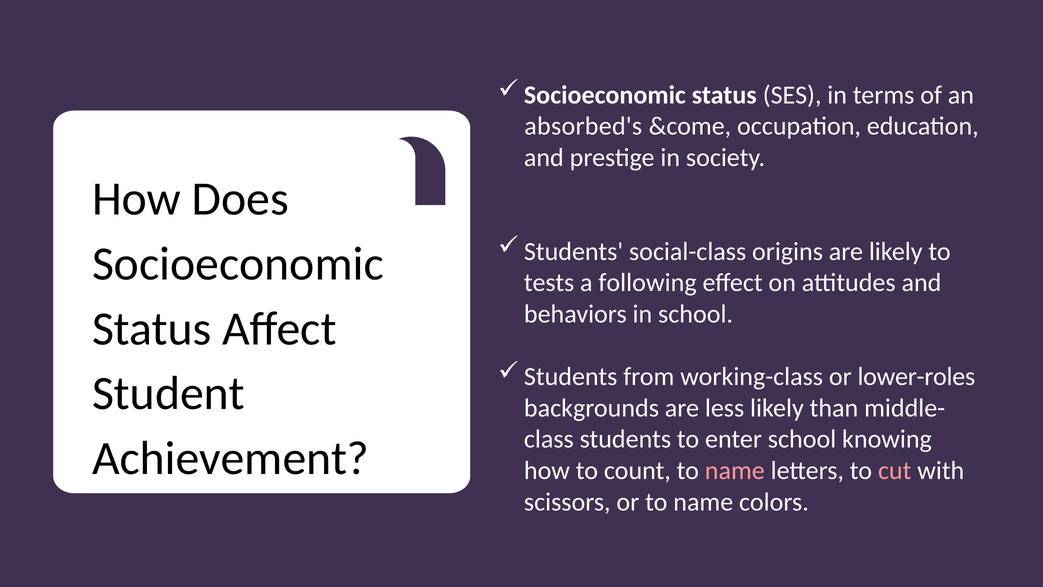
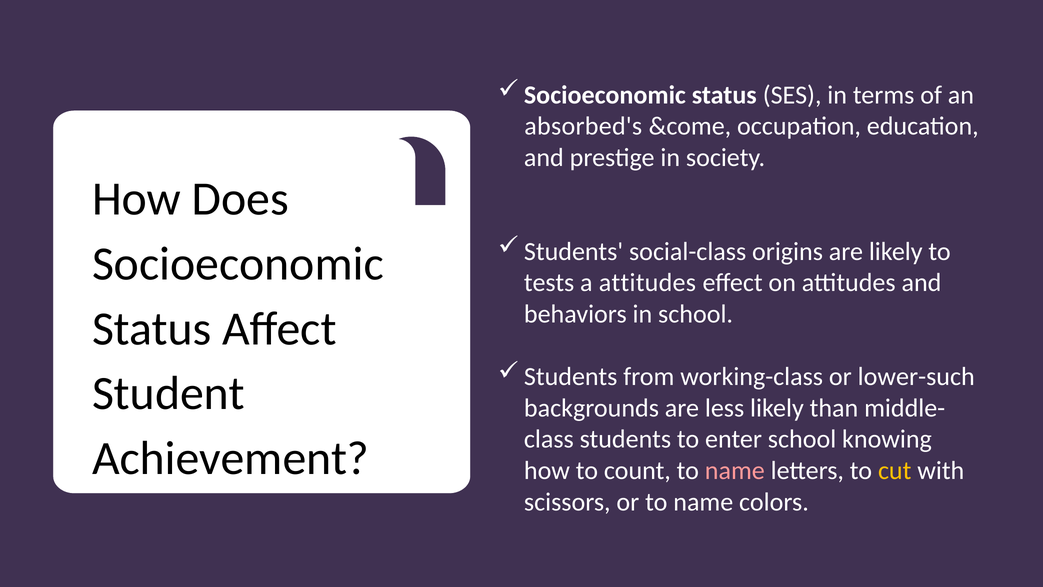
a following: following -> attitudes (647, 283)
lower-roles: lower-roles -> lower-such (916, 376)
cut colour: pink -> yellow (895, 470)
